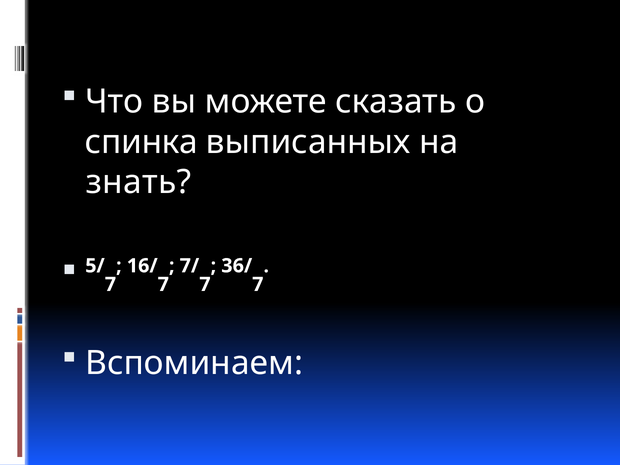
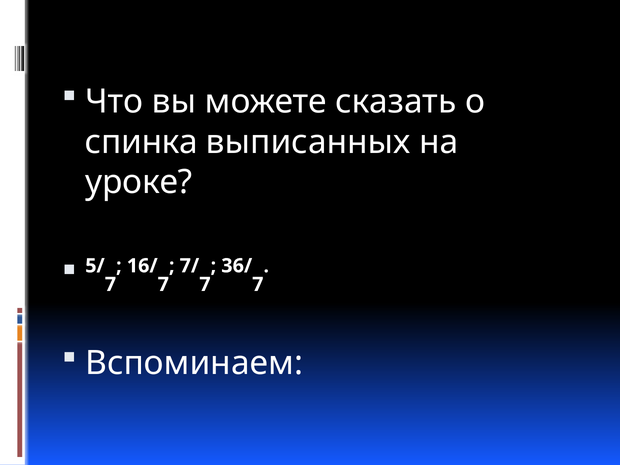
знать: знать -> уроке (139, 182)
